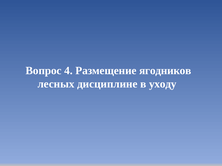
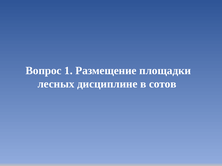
4: 4 -> 1 (68, 71)
ягодников: ягодников -> площадки (165, 71)
уходу: уходу -> сотов (163, 84)
